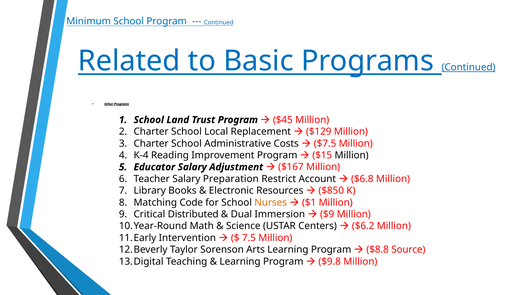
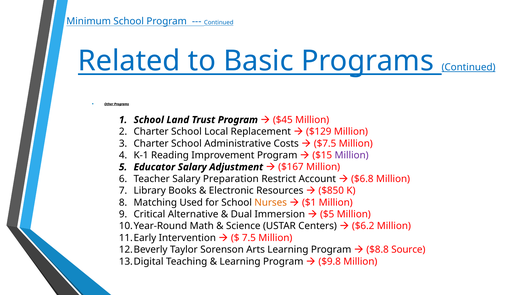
K-4: K-4 -> K-1 (141, 155)
Million colour: black -> purple (352, 155)
Code: Code -> Used (191, 202)
Distributed: Distributed -> Alternative (193, 214)
$9: $9 -> $5 (327, 214)
